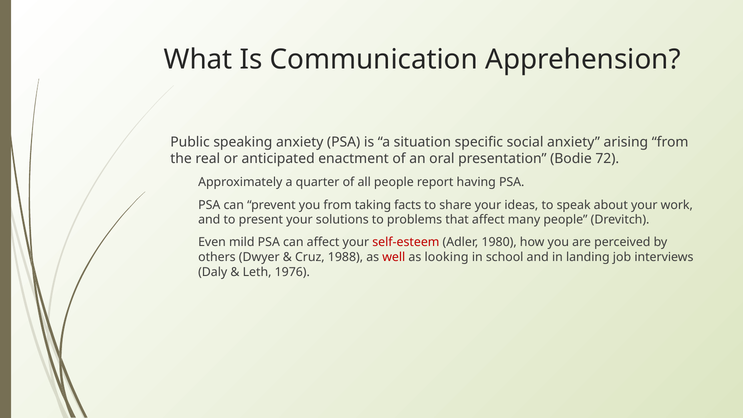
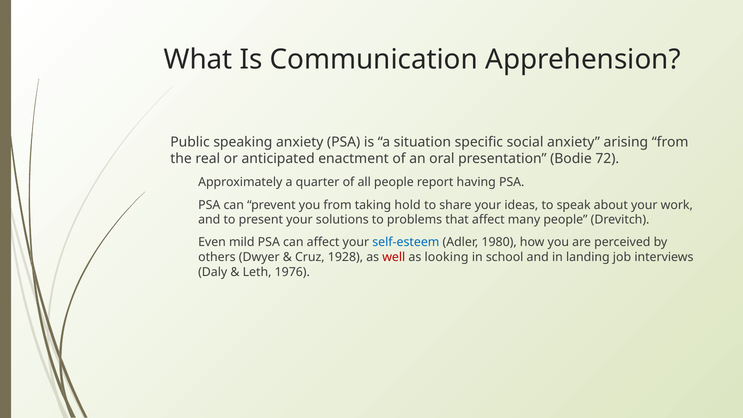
facts: facts -> hold (408, 205)
self-esteem colour: red -> blue (406, 242)
1988: 1988 -> 1928 (345, 257)
